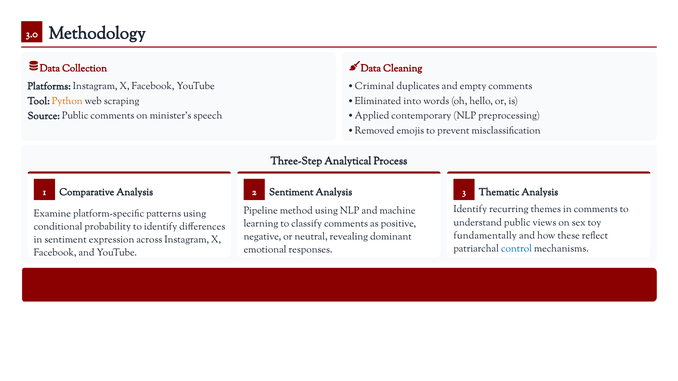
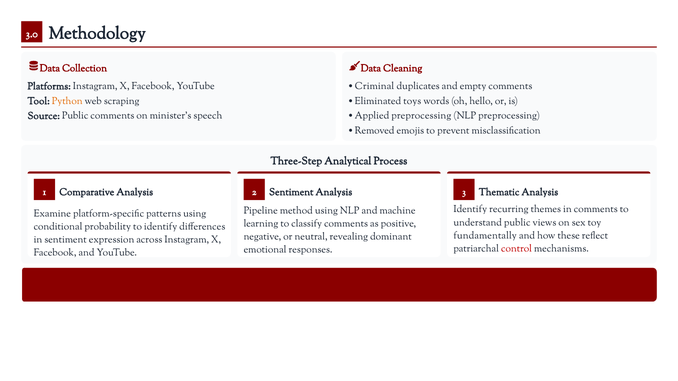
into: into -> toys (412, 101)
Applied contemporary: contemporary -> preprocessing (421, 116)
control colour: blue -> red (517, 249)
